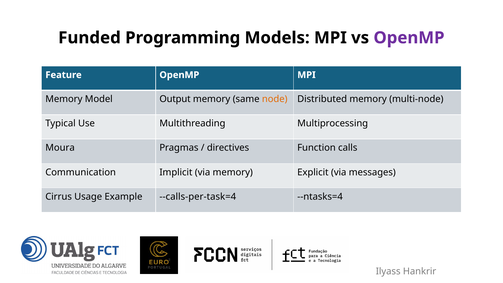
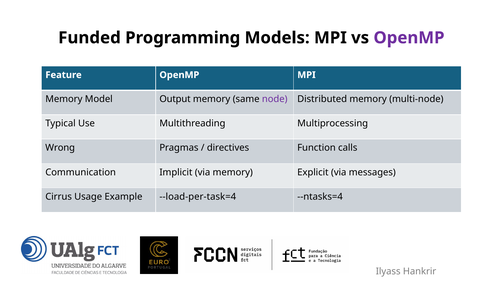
node colour: orange -> purple (275, 99)
Moura: Moura -> Wrong (60, 148)
--calls-per-task=4: --calls-per-task=4 -> --load-per-task=4 (198, 197)
